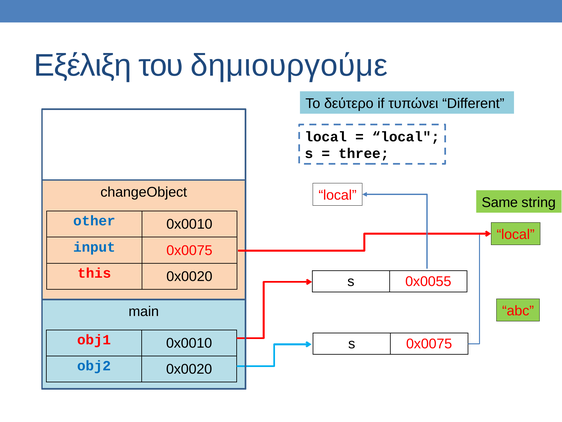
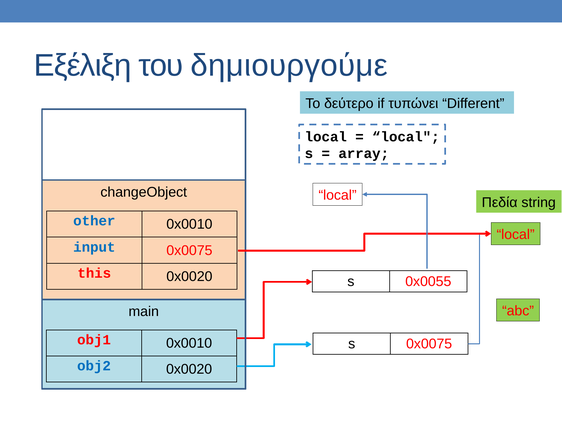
three: three -> array (364, 153)
Same: Same -> Πεδία (500, 202)
